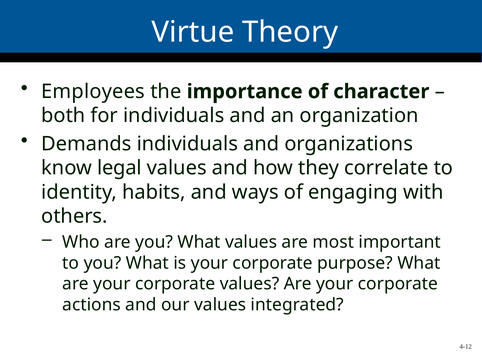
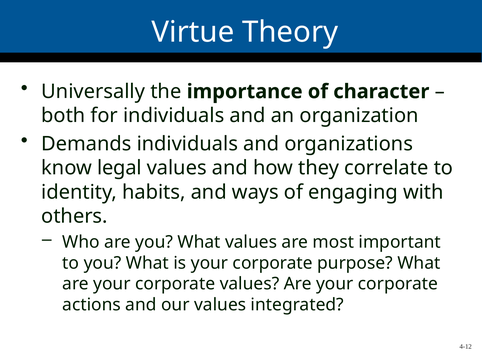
Employees: Employees -> Universally (93, 91)
